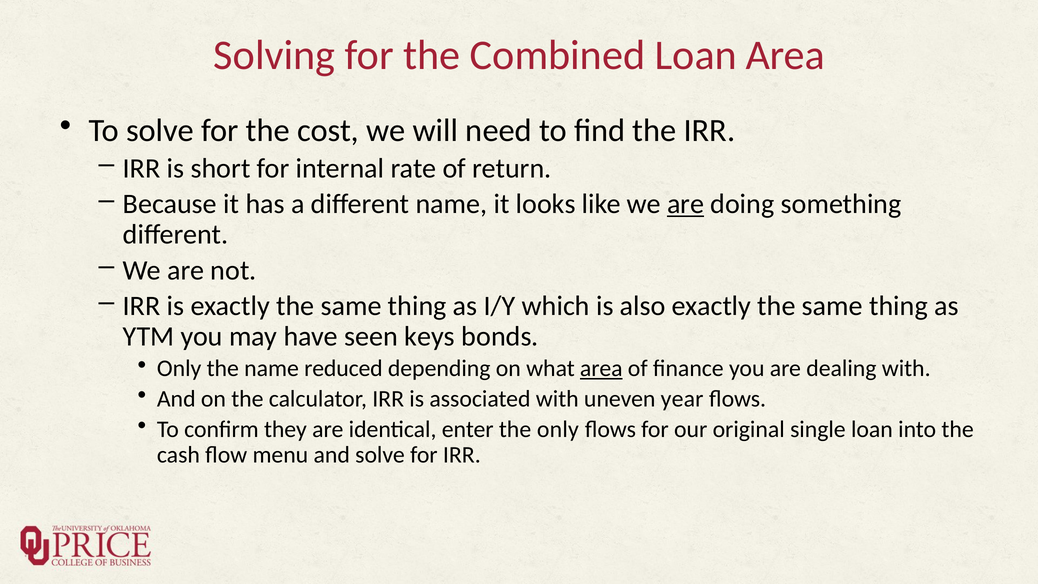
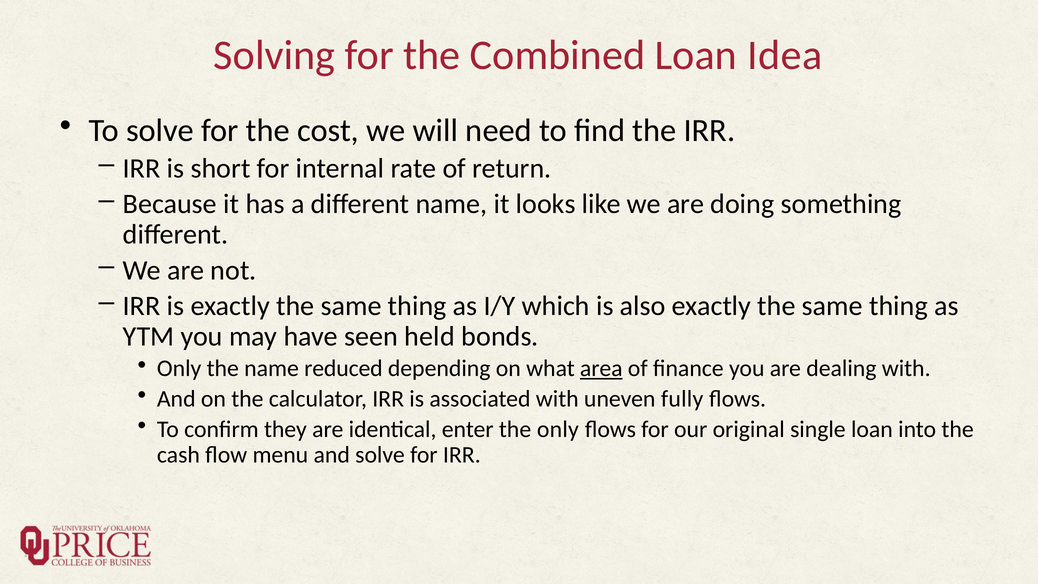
Loan Area: Area -> Idea (785, 56)
are underline: present -> none (686, 204)
keys: keys -> held (429, 336)
year: year -> fully (682, 399)
